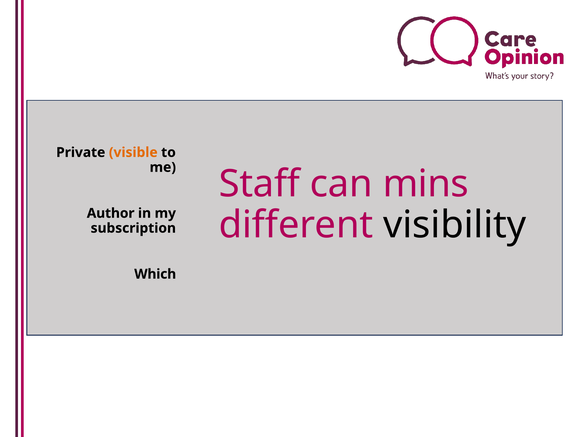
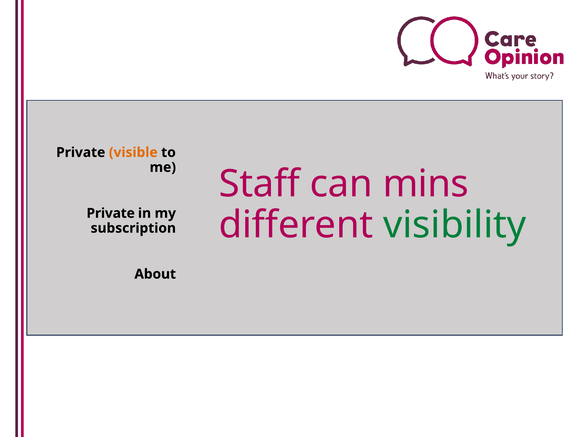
Author: Author -> Private (111, 213)
visibility colour: black -> green (455, 225)
Which: Which -> About (155, 274)
